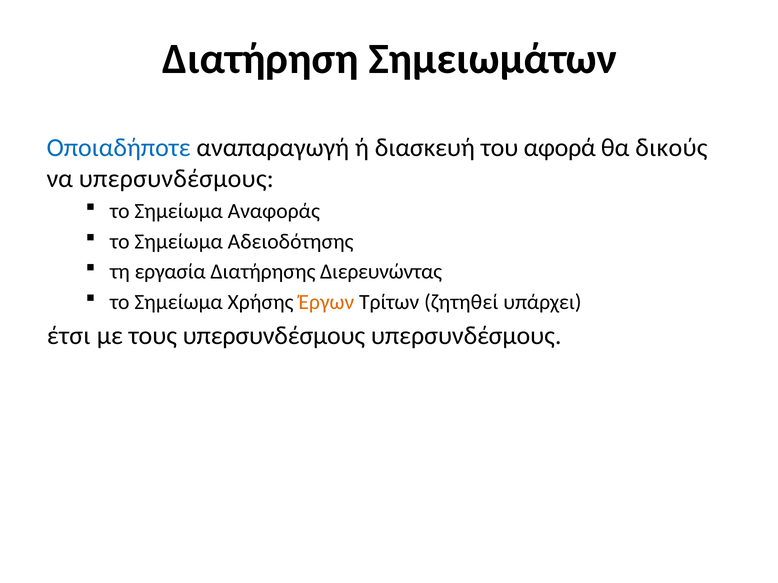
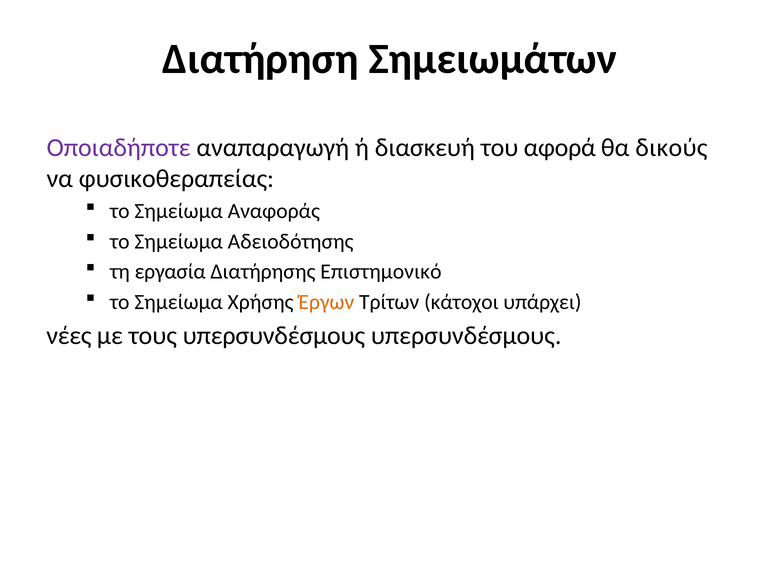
Οποιαδήποτε colour: blue -> purple (119, 148)
να υπερσυνδέσμους: υπερσυνδέσμους -> φυσικοθεραπείας (176, 179)
Διερευνώντας: Διερευνώντας -> Επιστημονικό (381, 272)
ζητηθεί: ζητηθεί -> κάτοχοι (461, 302)
έτσι: έτσι -> νέες (69, 336)
